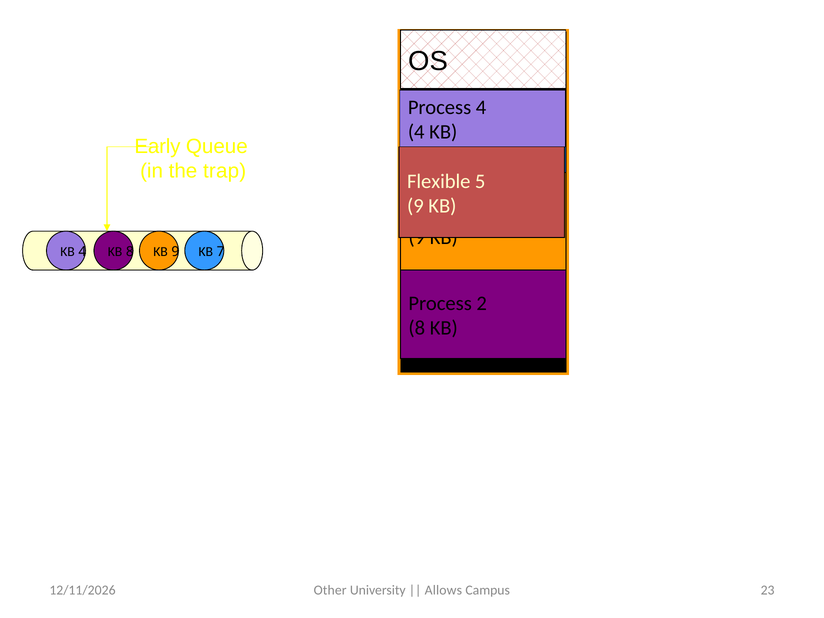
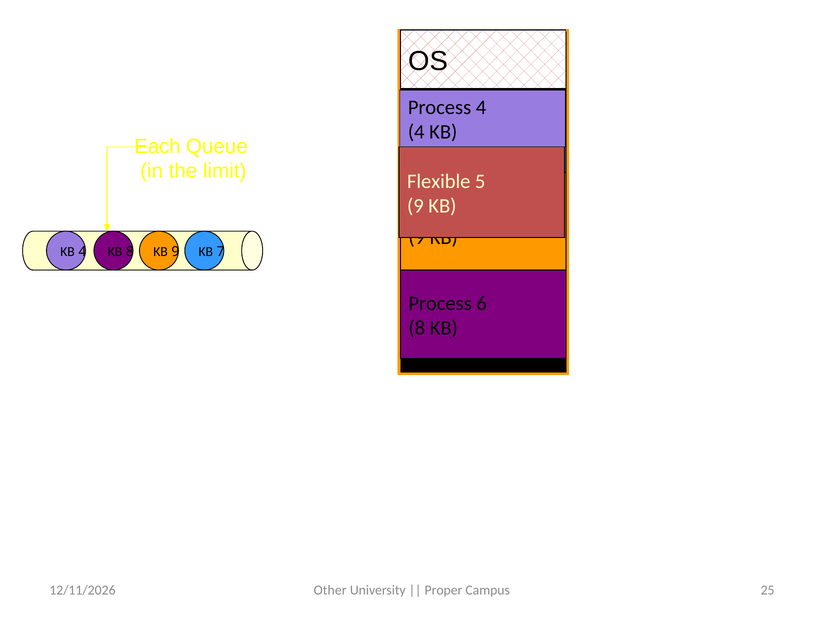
Early: Early -> Each (157, 146)
trap: trap -> limit (225, 171)
2: 2 -> 6 (482, 303)
Allows: Allows -> Proper (443, 590)
23: 23 -> 25 (768, 590)
